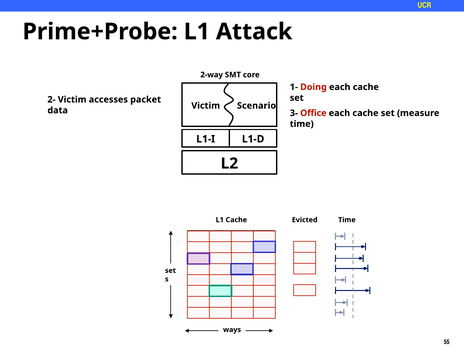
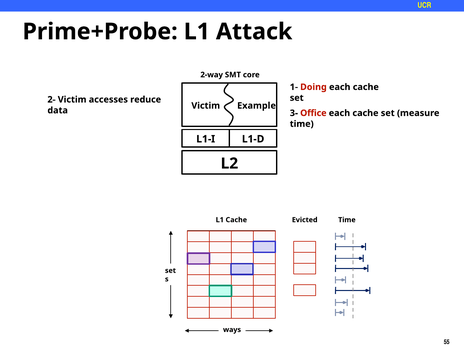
packet: packet -> reduce (146, 100)
Scenario: Scenario -> Example (257, 106)
